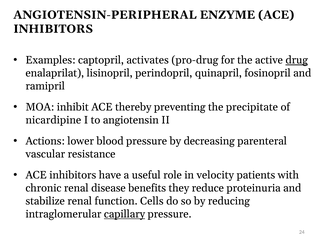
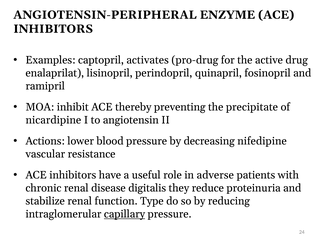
drug underline: present -> none (297, 60)
parenteral: parenteral -> nifedipine (262, 141)
velocity: velocity -> adverse (215, 175)
benefits: benefits -> digitalis (147, 188)
Cells: Cells -> Type (152, 201)
